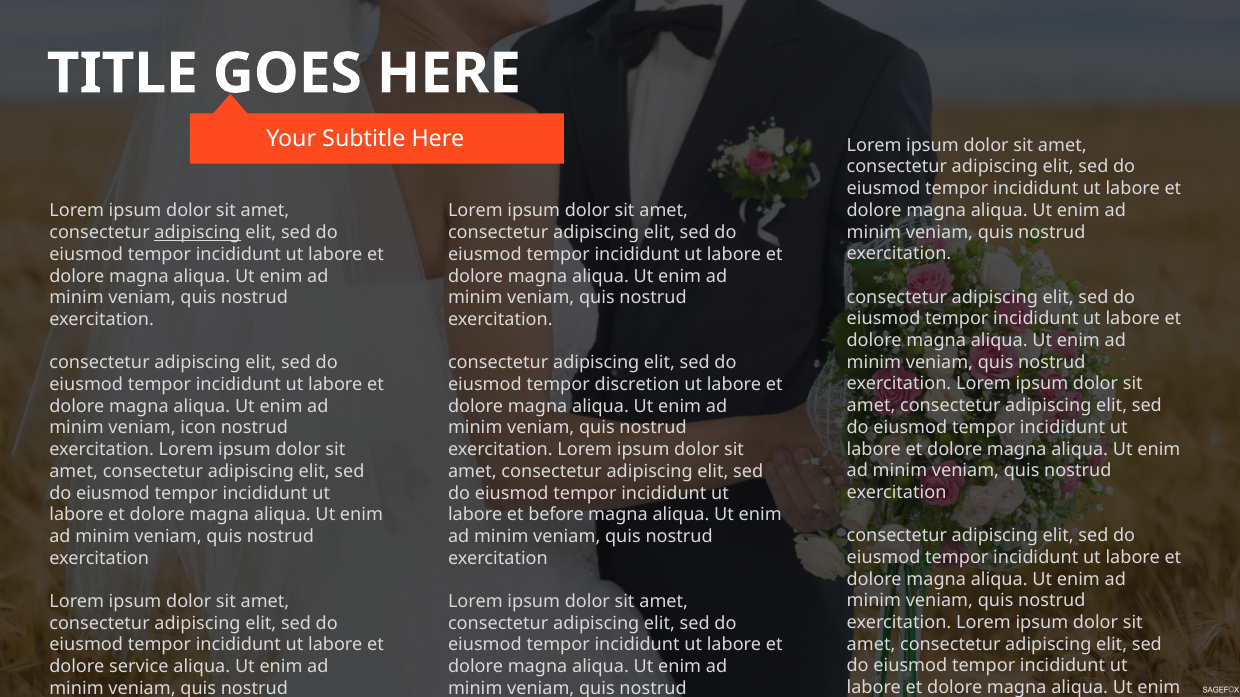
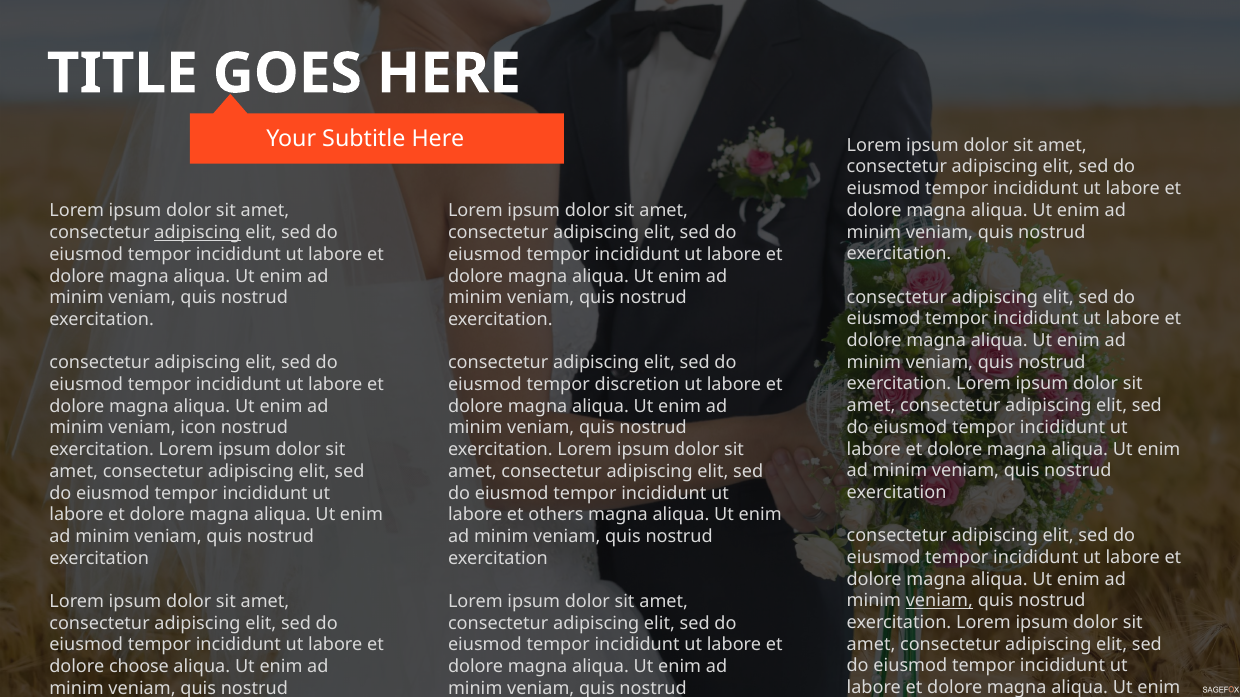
before: before -> others (556, 515)
veniam underline: none -> present (939, 601)
service: service -> choose (139, 667)
